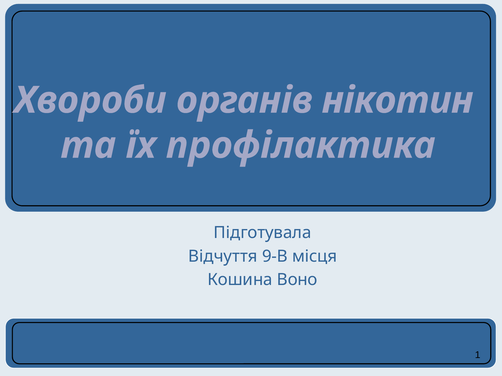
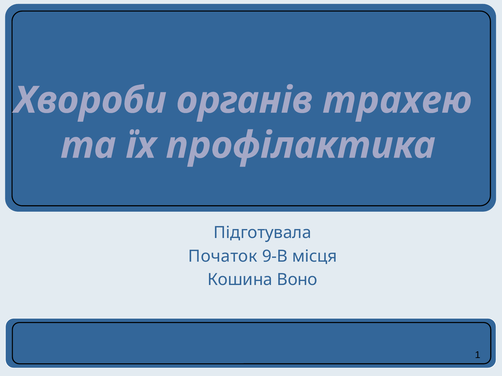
нікотин: нікотин -> трахею (397, 100)
Відчуття: Відчуття -> Початок (223, 257)
